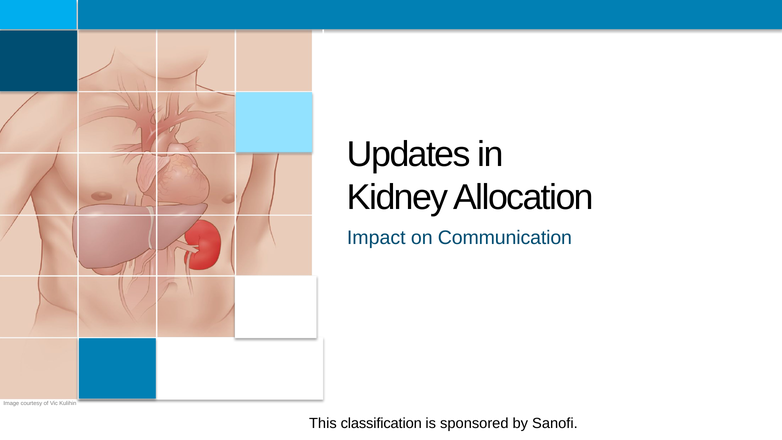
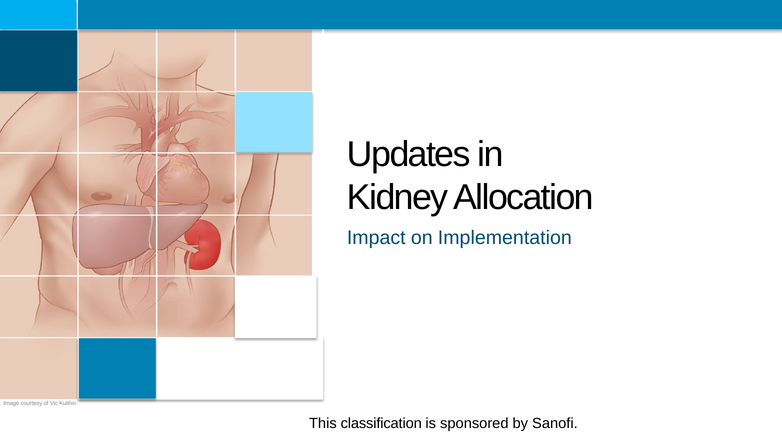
Communication: Communication -> Implementation (505, 238)
